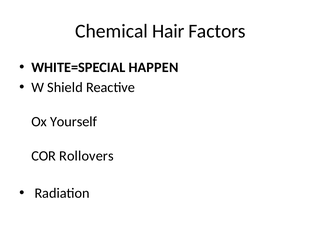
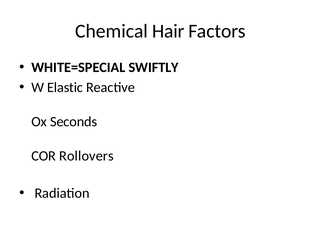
HAPPEN: HAPPEN -> SWIFTLY (154, 67)
Shield: Shield -> Elastic (65, 87)
Yourself: Yourself -> Seconds (74, 122)
